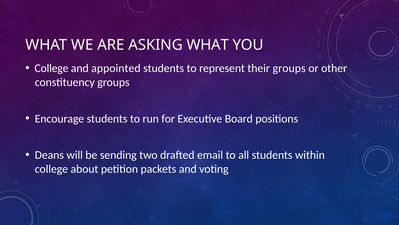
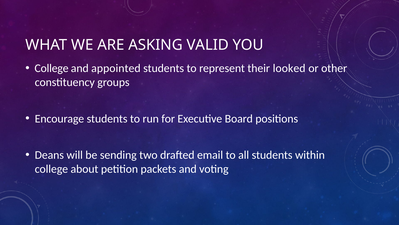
ASKING WHAT: WHAT -> VALID (208, 45)
their groups: groups -> looked (289, 68)
